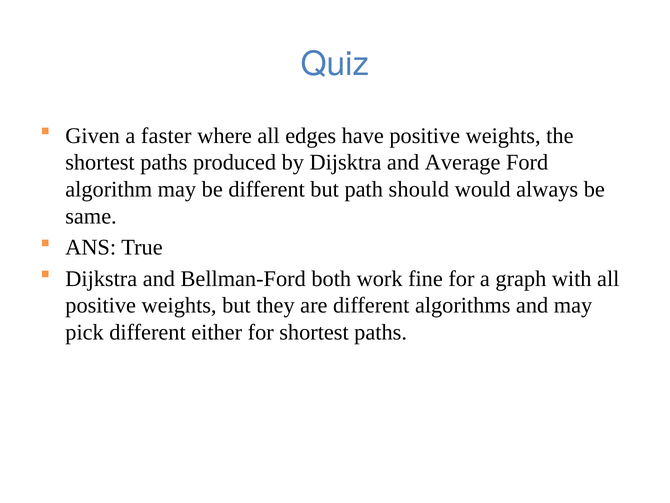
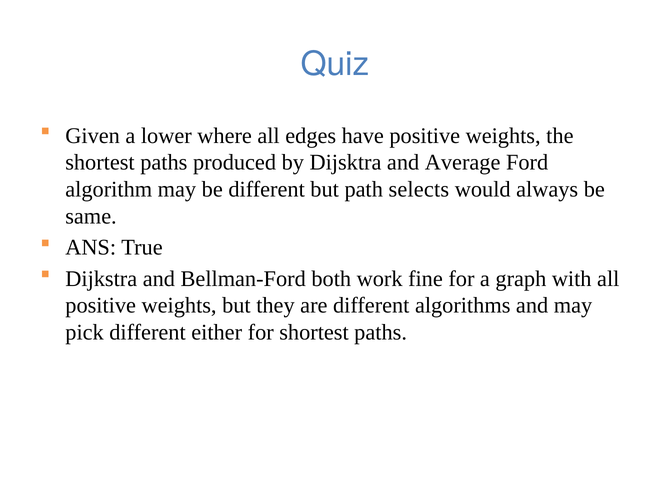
faster: faster -> lower (166, 136)
should: should -> selects (419, 189)
